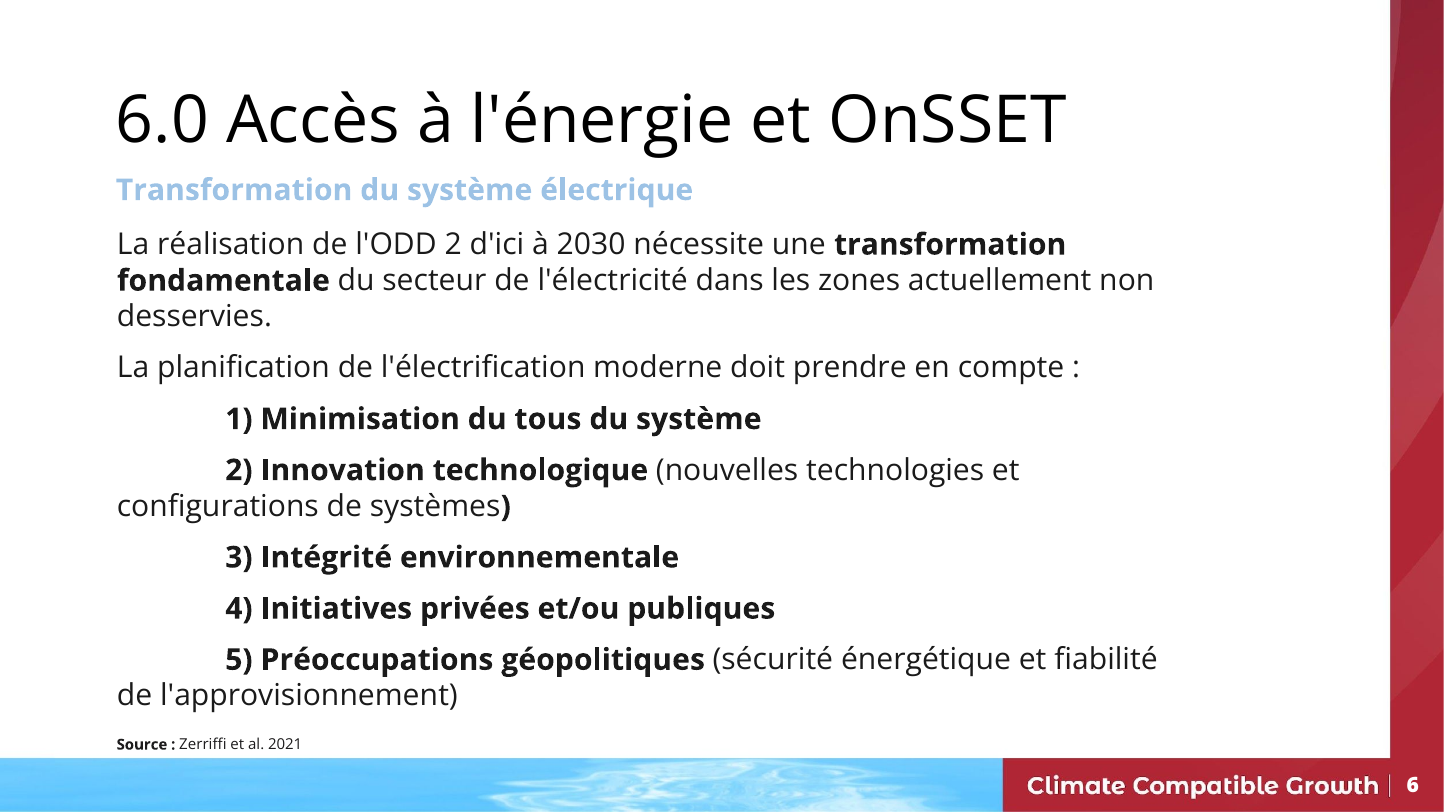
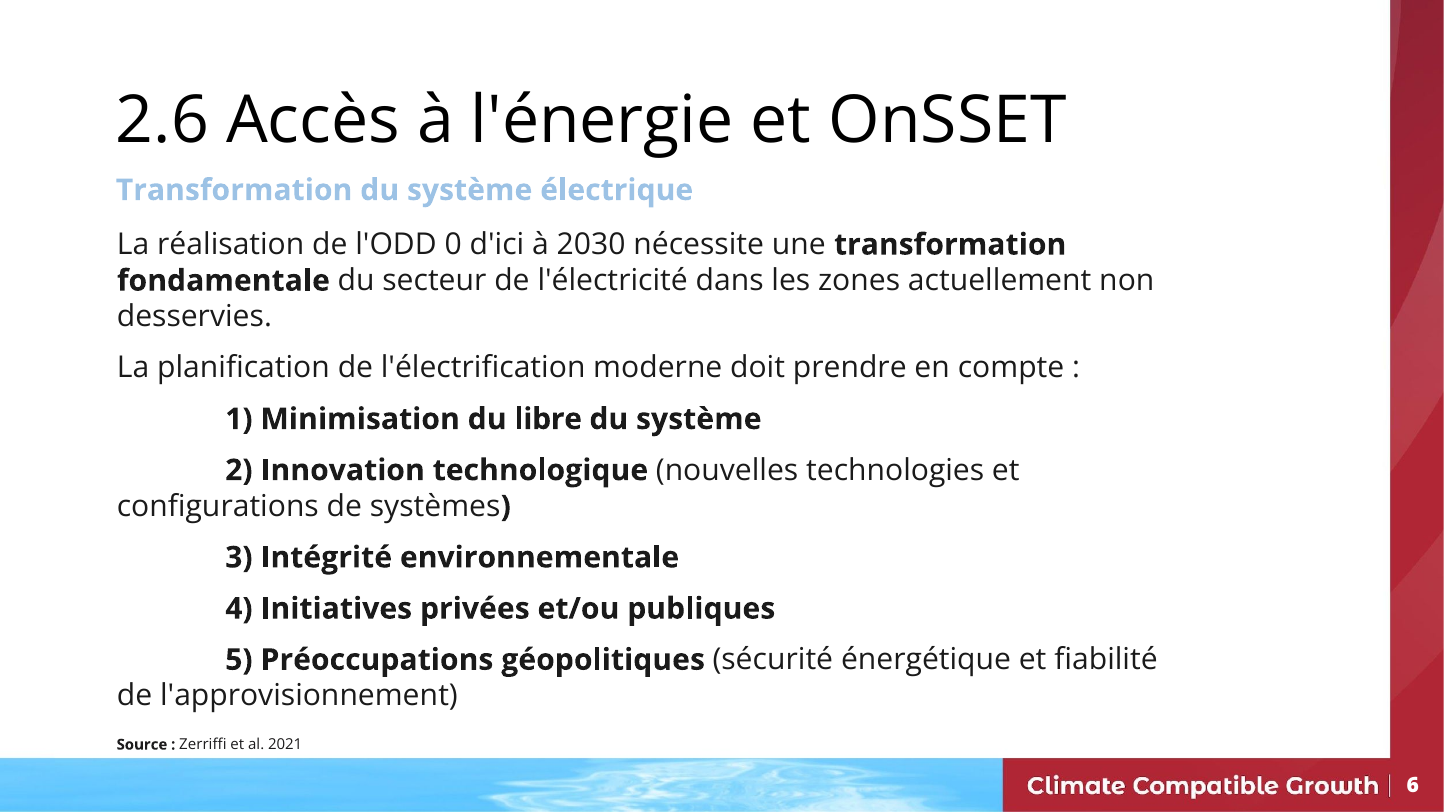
6.0: 6.0 -> 2.6 (162, 121)
l'ODD 2: 2 -> 0 (453, 245)
tous: tous -> libre (548, 419)
